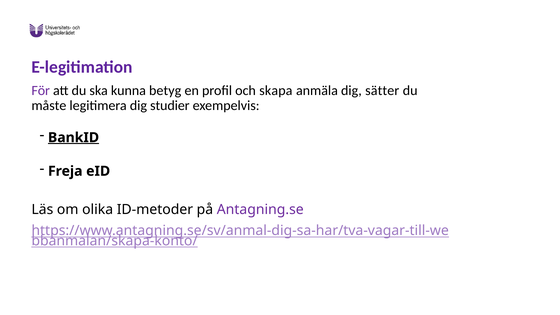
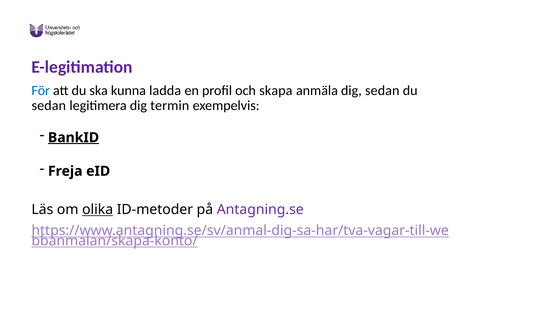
För colour: purple -> blue (41, 90)
betyg: betyg -> ladda (165, 90)
dig sätter: sätter -> sedan (382, 90)
måste: måste -> sedan (49, 106)
studier: studier -> termin (170, 106)
olika underline: none -> present (98, 210)
